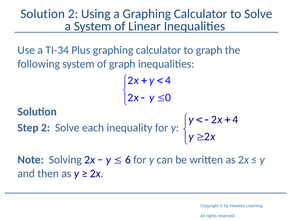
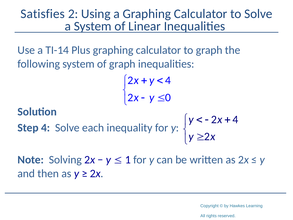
Solution: Solution -> Satisfies (43, 14)
TI-34: TI-34 -> TI-14 (57, 50)
Step 2: 2 -> 4 (46, 128)
6: 6 -> 1 (128, 160)
